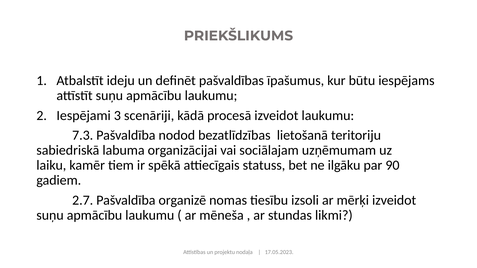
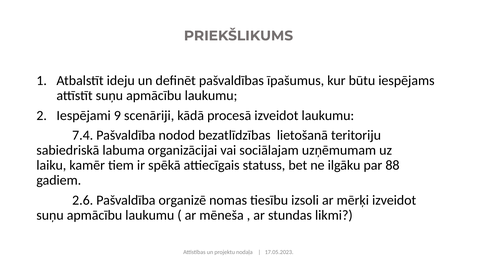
3: 3 -> 9 (117, 116)
7.3: 7.3 -> 7.4 (83, 136)
90: 90 -> 88 (392, 166)
2.7: 2.7 -> 2.6 (83, 201)
